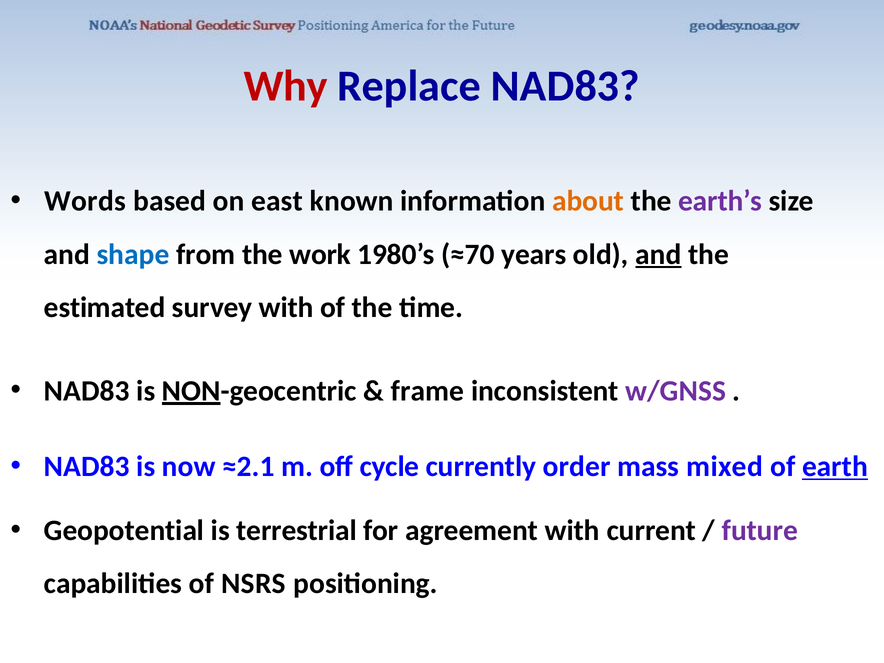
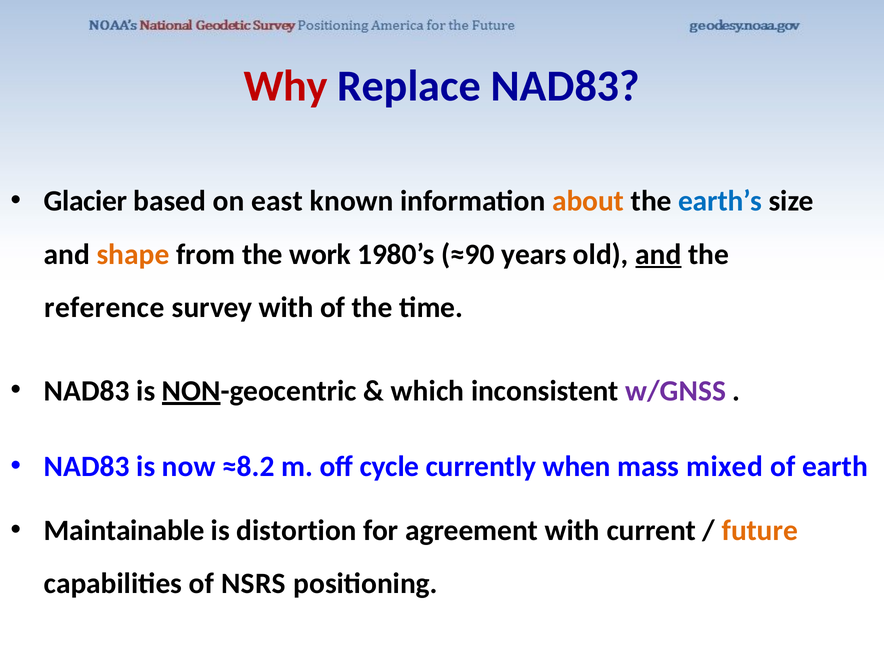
Words: Words -> Glacier (85, 201)
earth’s colour: purple -> blue (720, 201)
shape colour: blue -> orange (133, 254)
≈70: ≈70 -> ≈90 (468, 254)
estimated: estimated -> reference (104, 307)
frame: frame -> which (428, 391)
≈2.1: ≈2.1 -> ≈8.2 (248, 467)
order: order -> when (577, 467)
earth underline: present -> none (835, 467)
Geopotential: Geopotential -> Maintainable (124, 531)
terrestrial: terrestrial -> distortion (297, 531)
future colour: purple -> orange (760, 531)
